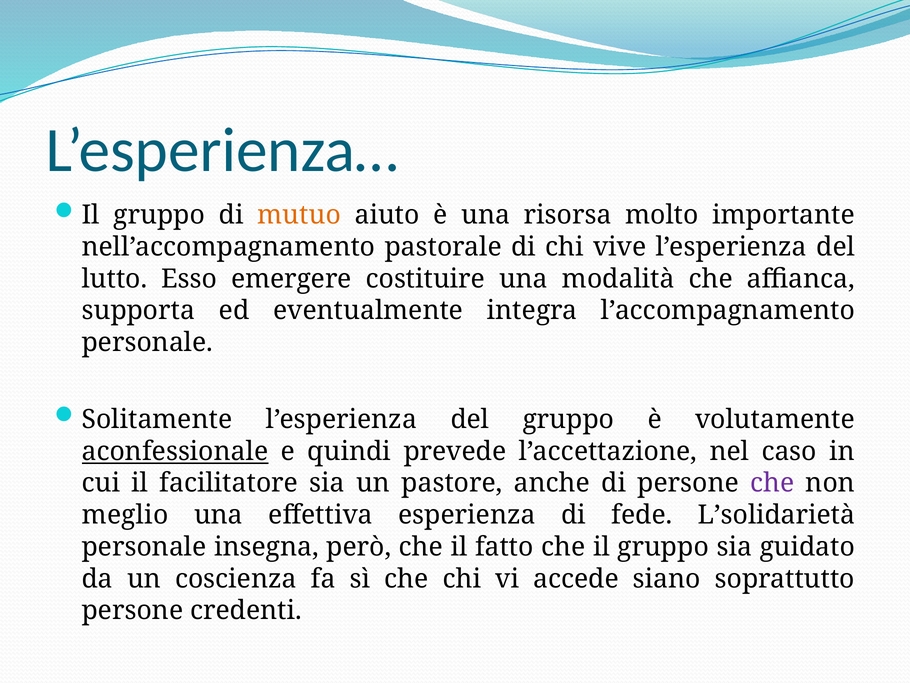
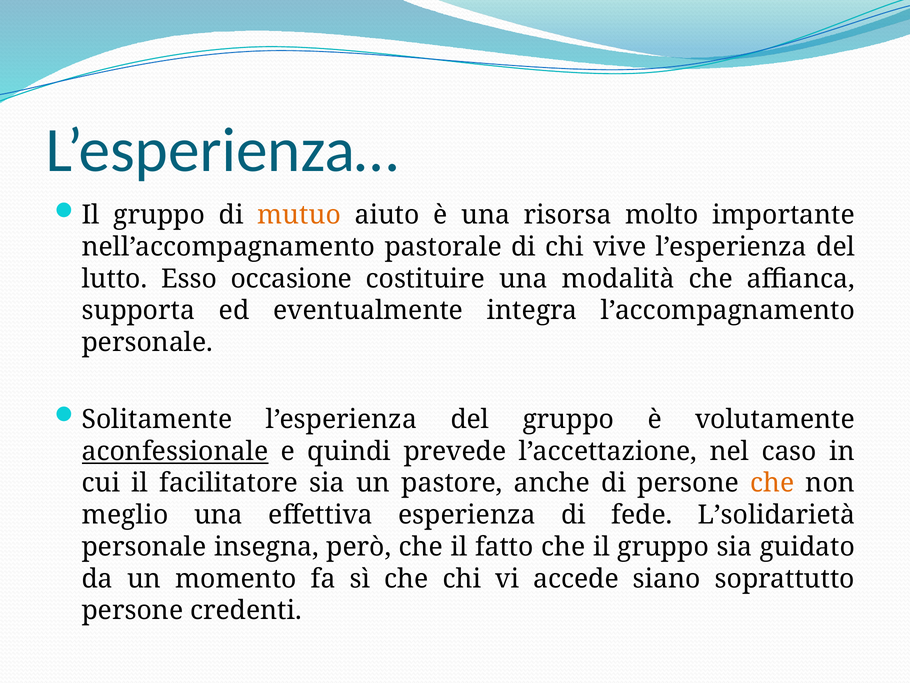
emergere: emergere -> occasione (292, 279)
che colour: purple -> orange (772, 483)
coscienza: coscienza -> momento (236, 578)
